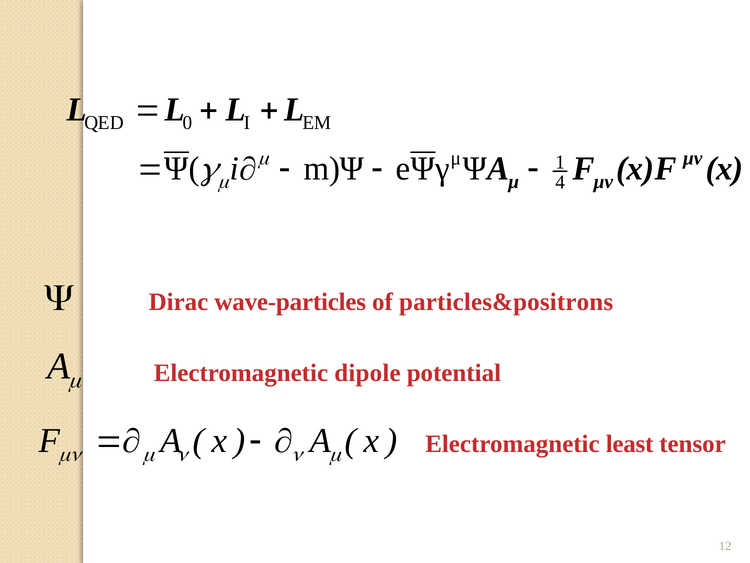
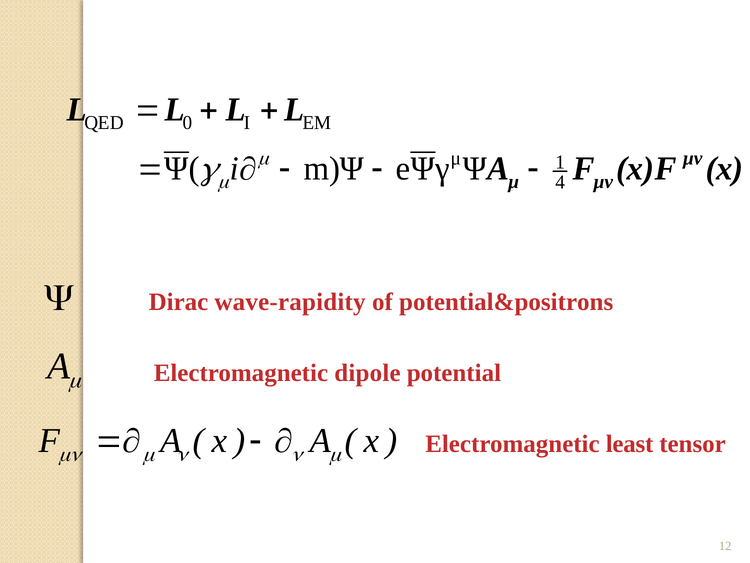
wave-particles: wave-particles -> wave-rapidity (290, 302)
particles&positrons: particles&positrons -> potential&positrons (506, 302)
